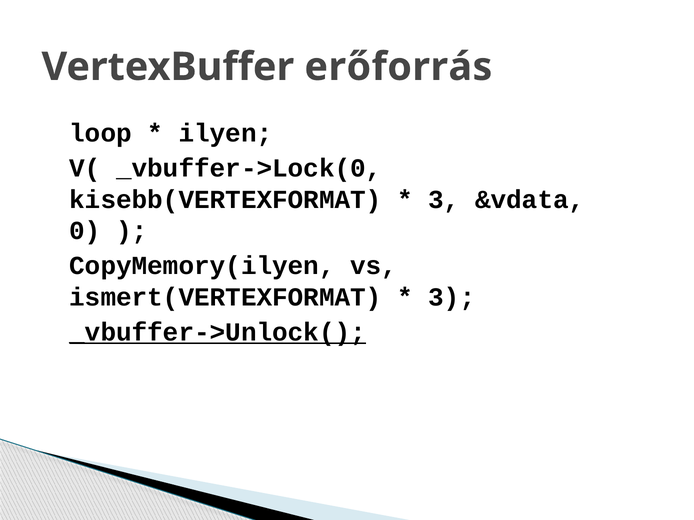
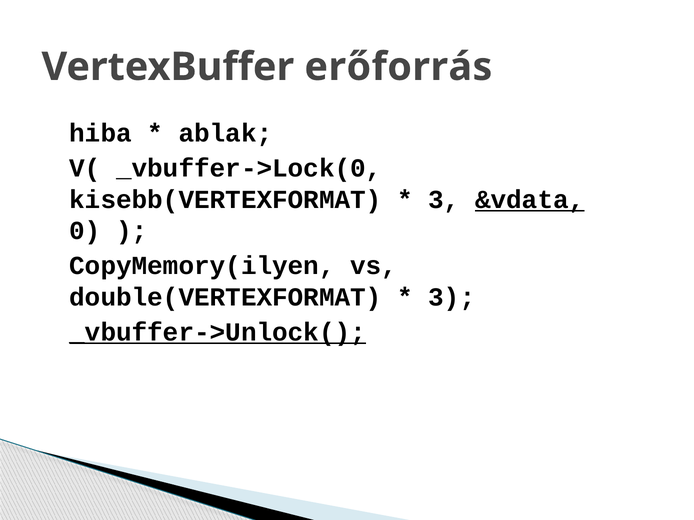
loop: loop -> hiba (101, 133)
ilyen: ilyen -> ablak (225, 133)
&vdata underline: none -> present (530, 200)
ismert(VERTEXFORMAT: ismert(VERTEXFORMAT -> double(VERTEXFORMAT (225, 297)
